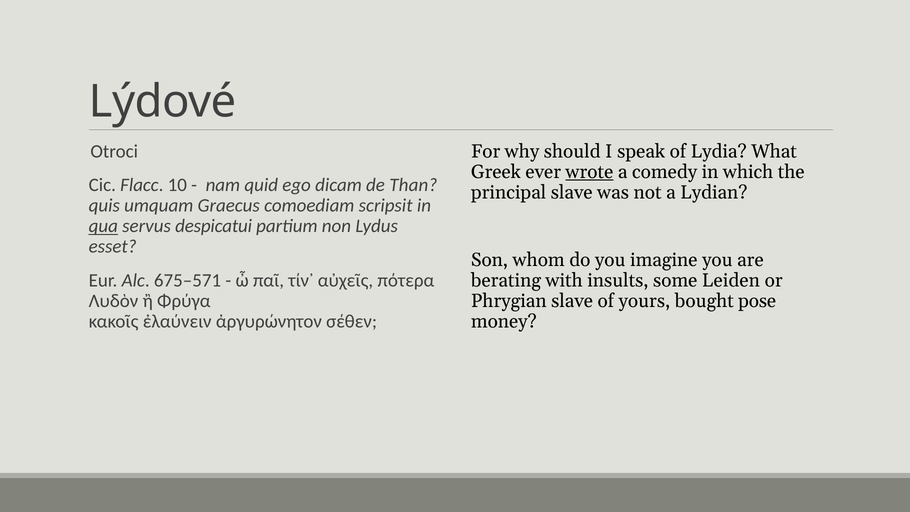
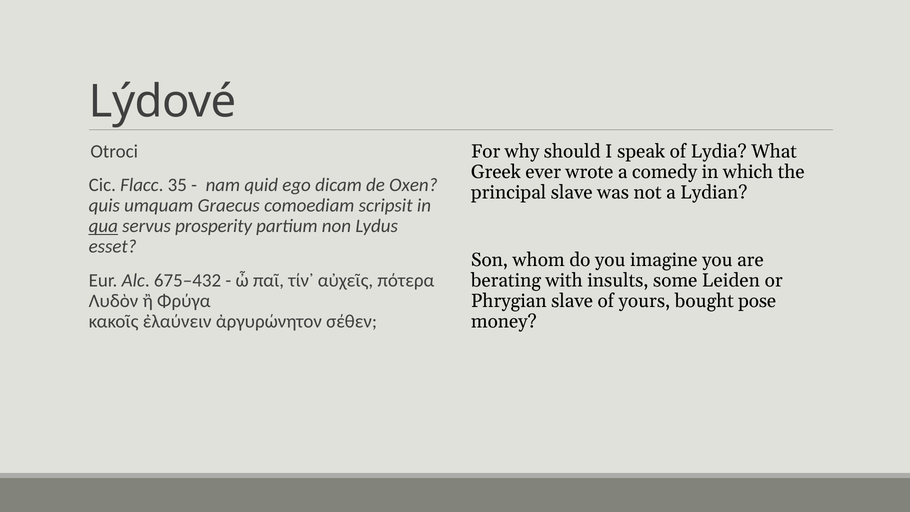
wrote underline: present -> none (589, 172)
10: 10 -> 35 (177, 185)
Than: Than -> Oxen (413, 185)
despicatui: despicatui -> prosperity (214, 226)
675–571: 675–571 -> 675–432 (188, 280)
